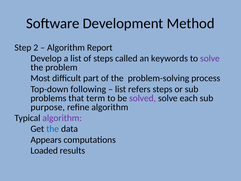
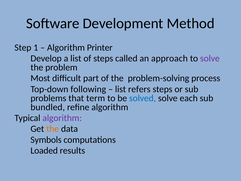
2: 2 -> 1 (36, 47)
Report: Report -> Printer (100, 47)
keywords: keywords -> approach (169, 58)
solved colour: purple -> blue (143, 98)
purpose: purpose -> bundled (48, 107)
the colour: blue -> orange (53, 129)
Appears: Appears -> Symbols (46, 140)
